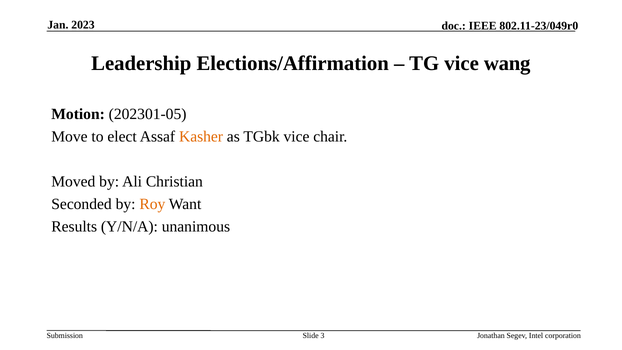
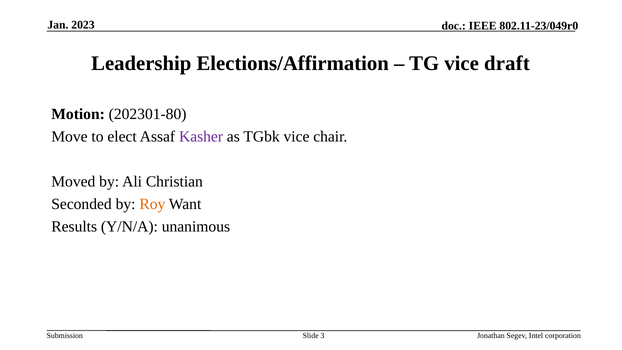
wang: wang -> draft (507, 64)
202301-05: 202301-05 -> 202301-80 (148, 114)
Kasher colour: orange -> purple (201, 136)
